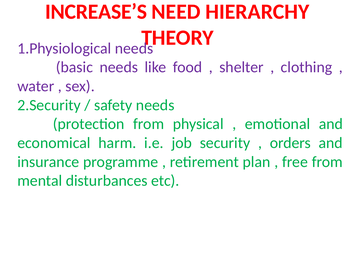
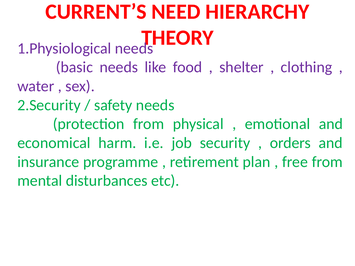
INCREASE’S: INCREASE’S -> CURRENT’S (96, 12)
